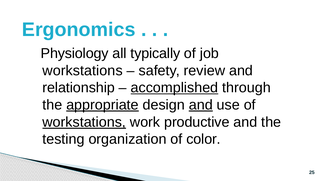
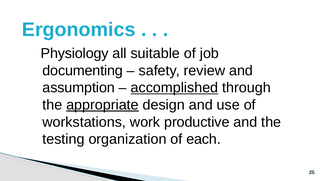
typically: typically -> suitable (155, 53)
workstations: workstations -> documenting (83, 71)
relationship: relationship -> assumption (79, 88)
and underline: present -> none (201, 105)
workstations underline: present -> none (84, 122)
color: color -> each (204, 139)
